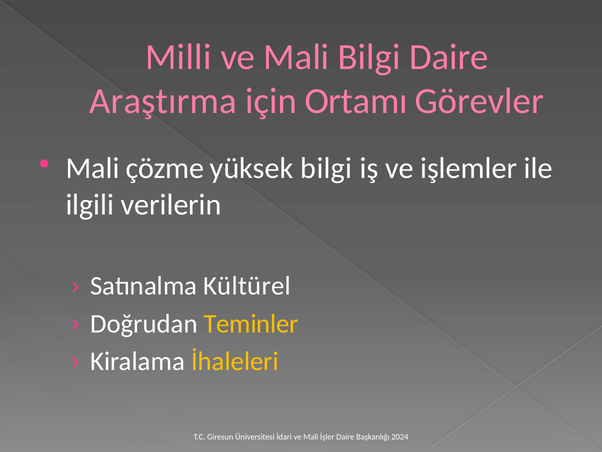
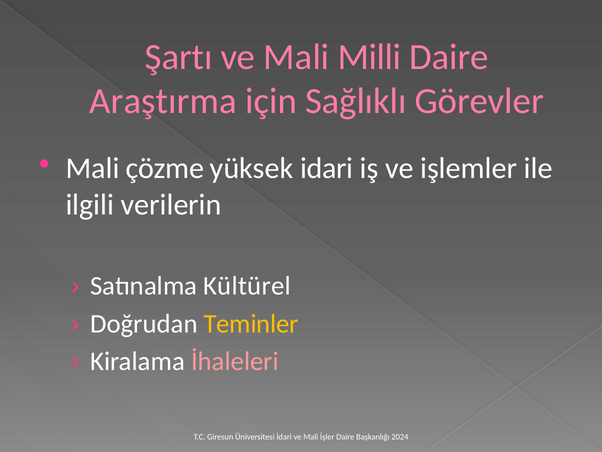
Milli: Milli -> Şartı (179, 57)
Mali Bilgi: Bilgi -> Milli (369, 57)
Ortamı: Ortamı -> Sağlıklı (356, 101)
yüksek bilgi: bilgi -> idari (327, 168)
İhaleleri colour: yellow -> pink (235, 361)
